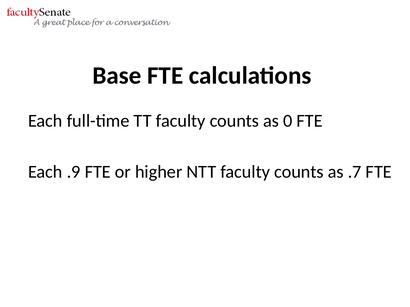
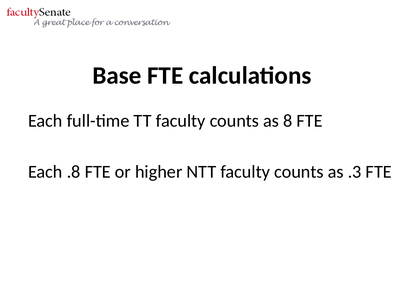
0: 0 -> 8 (288, 121)
.9: .9 -> .8 (74, 172)
.7: .7 -> .3 (355, 172)
